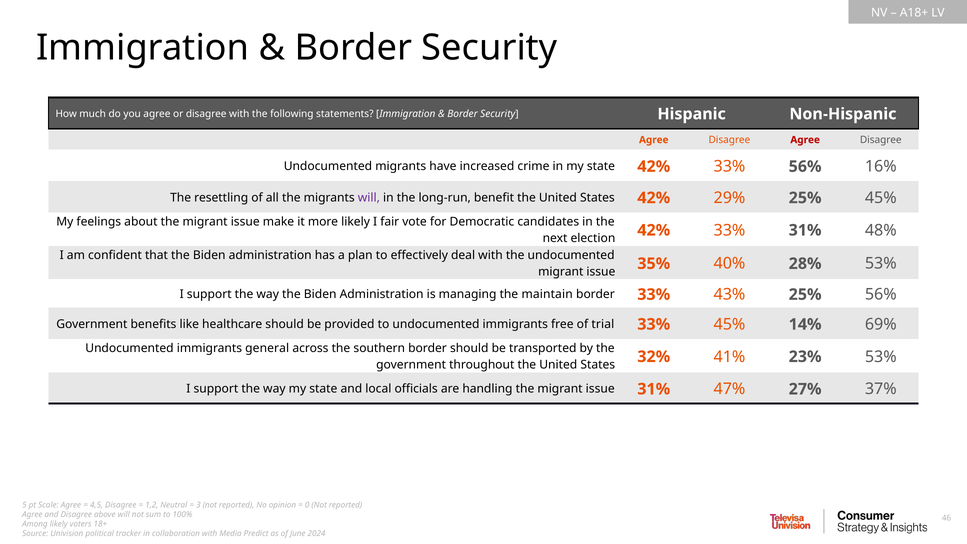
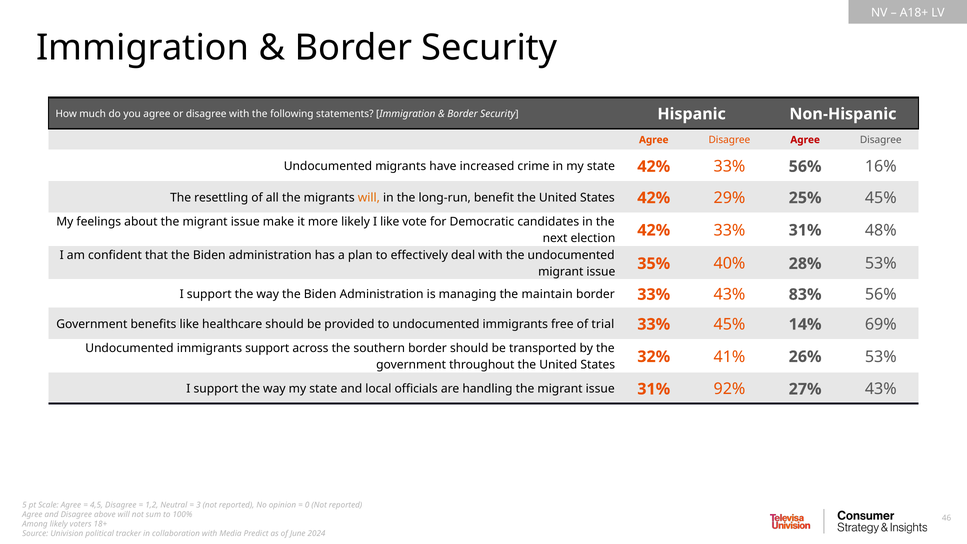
will colour: purple -> orange (369, 198)
I fair: fair -> like (390, 222)
43% 25%: 25% -> 83% (805, 294)
immigrants general: general -> support (267, 348)
23%: 23% -> 26% (805, 357)
47%: 47% -> 92% (729, 389)
27% 37%: 37% -> 43% (881, 389)
